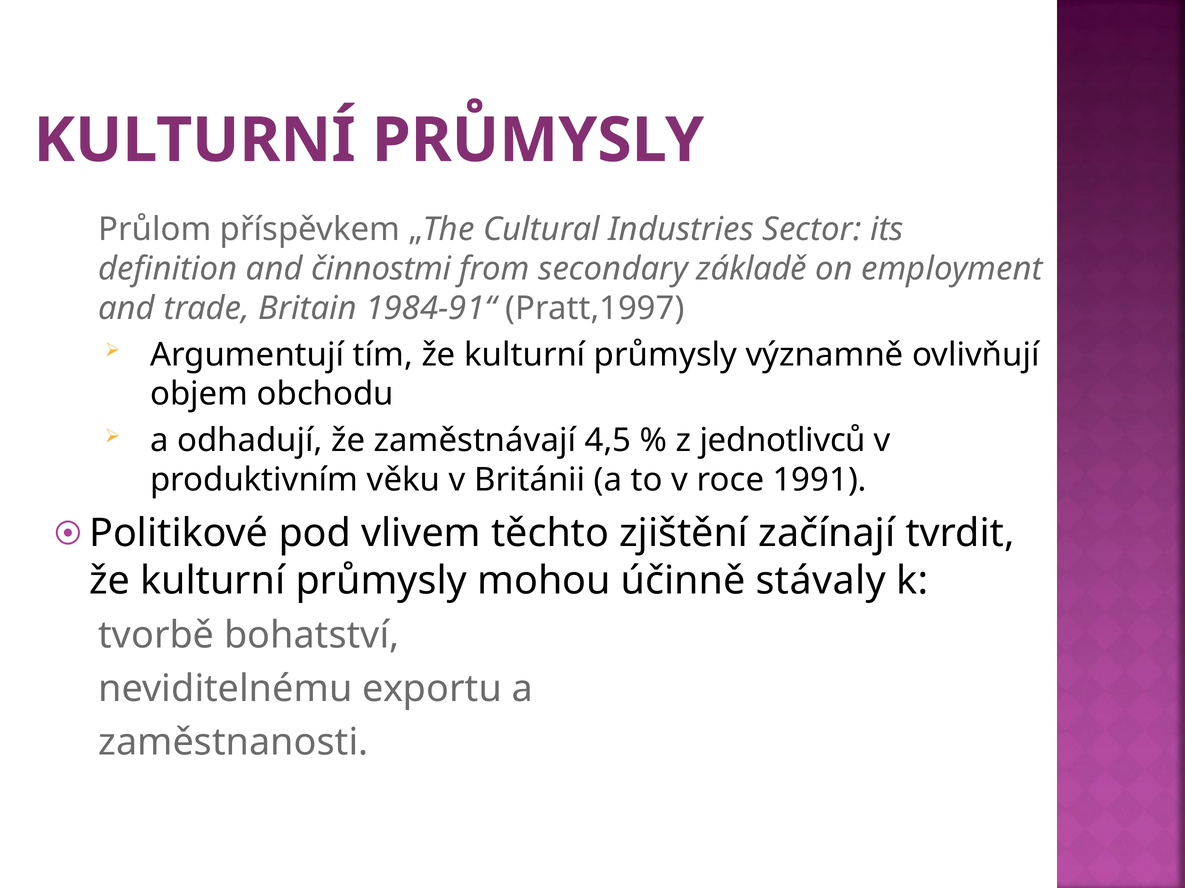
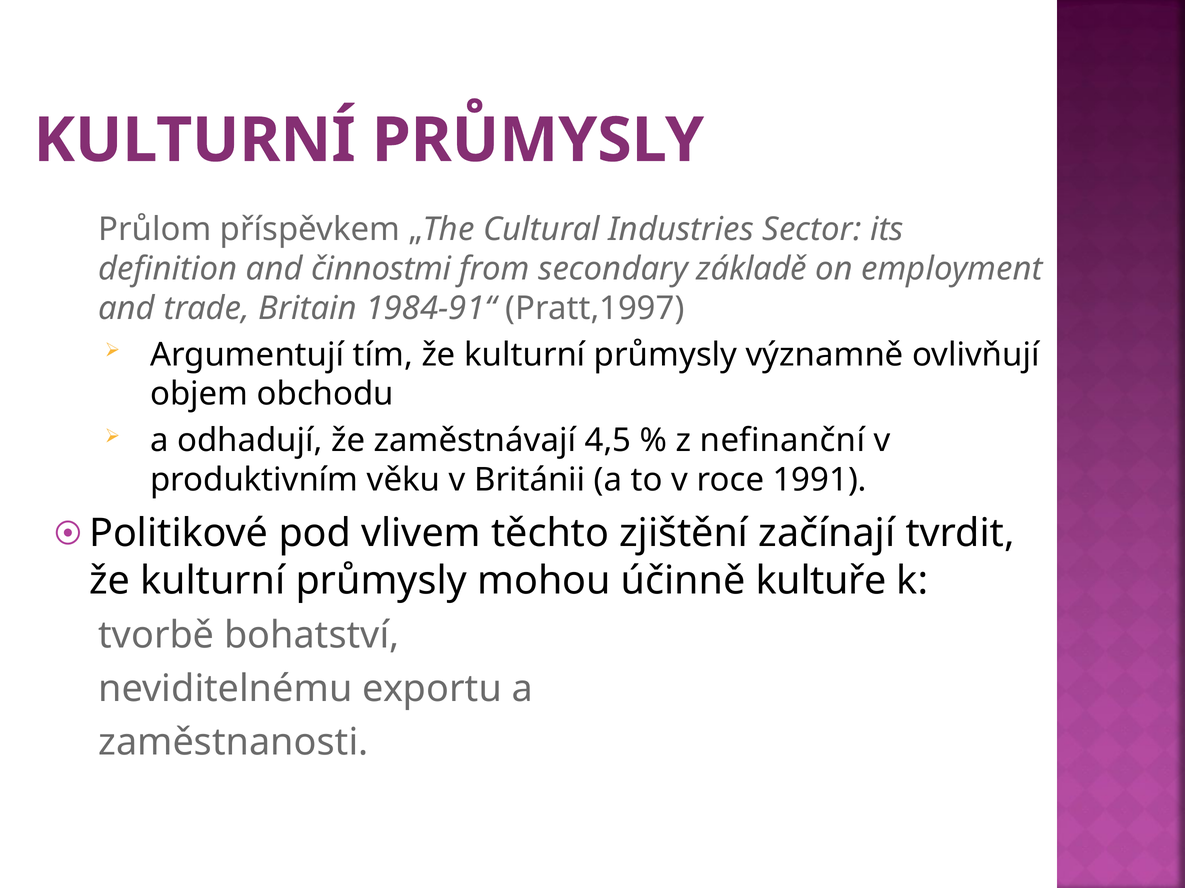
jednotlivců: jednotlivců -> nefinanční (782, 441)
stávaly: stávaly -> kultuře (821, 581)
